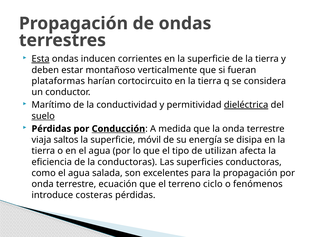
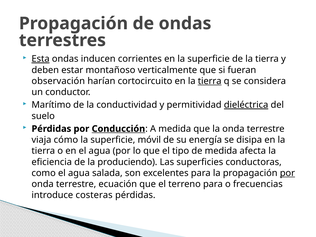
plataformas: plataformas -> observación (58, 81)
tierra underline: none -> present (210, 81)
suelo underline: present -> none (43, 116)
saltos: saltos -> cómo (66, 140)
de utilizan: utilizan -> medida (221, 151)
la conductoras: conductoras -> produciendo (127, 162)
por underline: none -> present (287, 173)
terreno ciclo: ciclo -> para (213, 184)
fenómenos: fenómenos -> frecuencias (258, 184)
